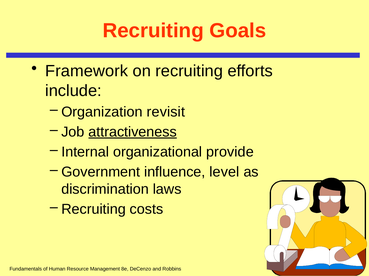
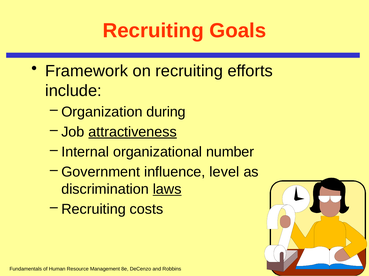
revisit: revisit -> during (166, 112)
provide: provide -> number (230, 152)
laws underline: none -> present (167, 190)
